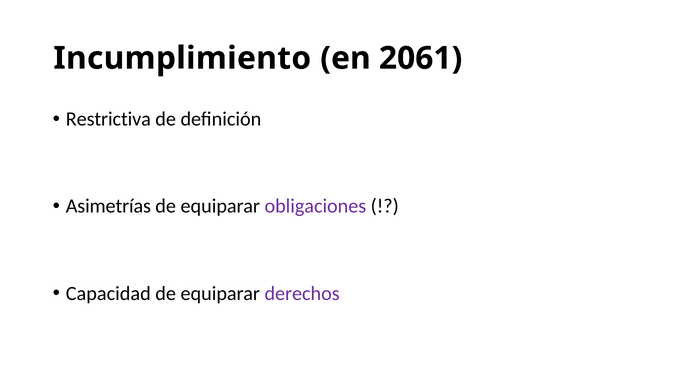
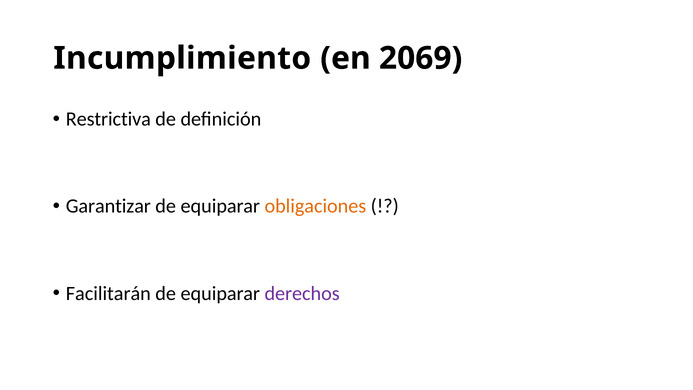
2061: 2061 -> 2069 (421, 58)
Asimetrías: Asimetrías -> Garantizar (108, 206)
obligaciones colour: purple -> orange (315, 206)
Capacidad: Capacidad -> Facilitarán (108, 293)
